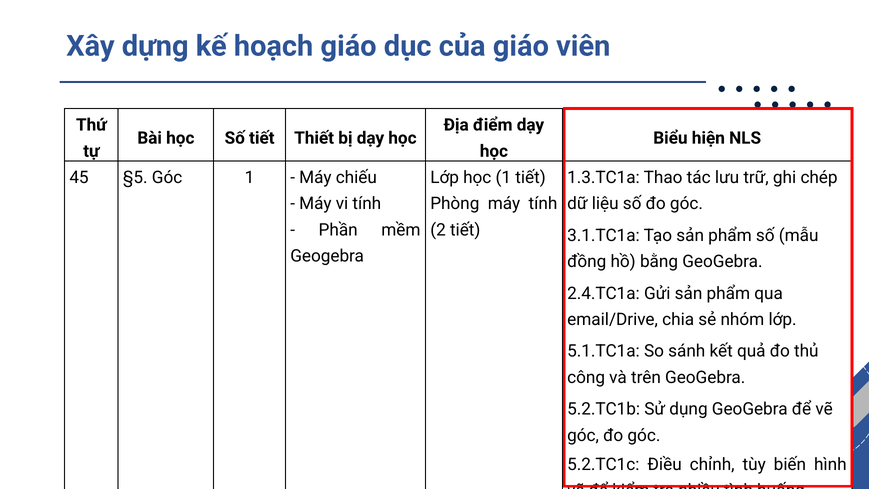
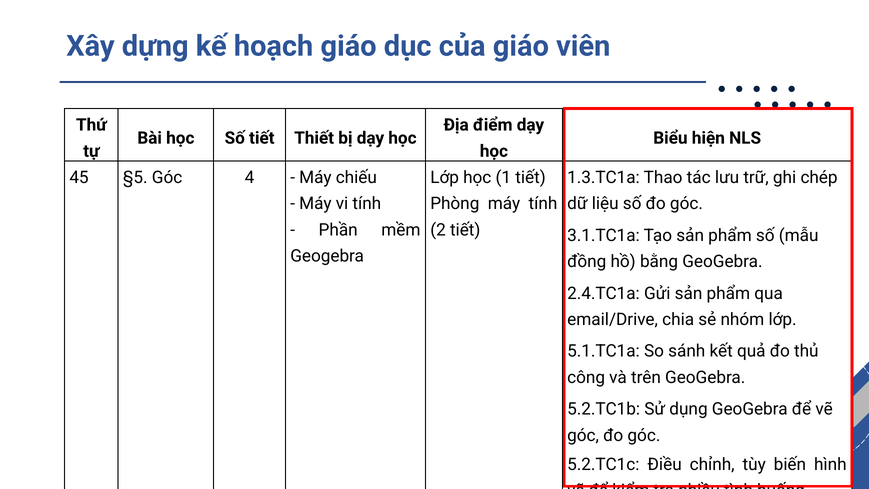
Góc 1: 1 -> 4 (250, 177)
